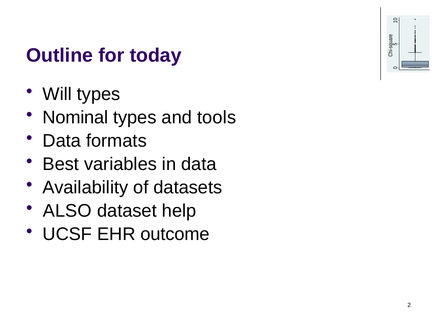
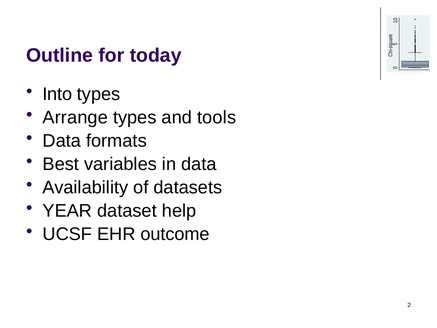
Will: Will -> Into (57, 94)
Nominal: Nominal -> Arrange (75, 117)
ALSO: ALSO -> YEAR (67, 211)
